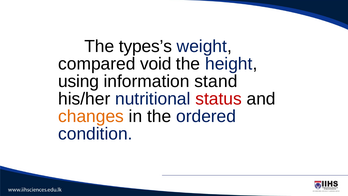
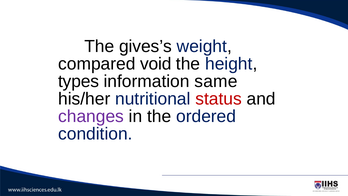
types’s: types’s -> gives’s (145, 46)
using: using -> types (79, 81)
stand: stand -> same (216, 81)
changes colour: orange -> purple (91, 116)
